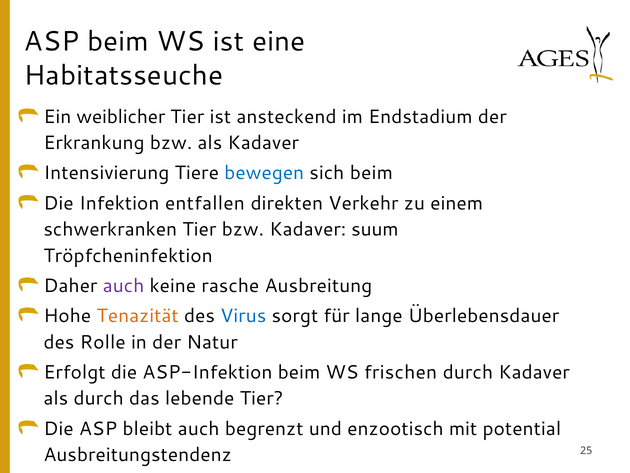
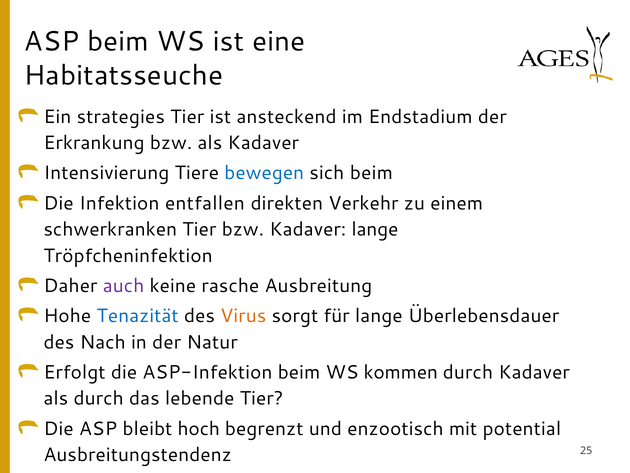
weiblicher: weiblicher -> strategies (121, 117)
Kadaver suum: suum -> lange (375, 229)
Tenazität colour: orange -> blue (138, 316)
Virus colour: blue -> orange (243, 316)
Rolle: Rolle -> Nach (103, 342)
frischen: frischen -> kommen (401, 372)
bleibt auch: auch -> hoch (199, 428)
